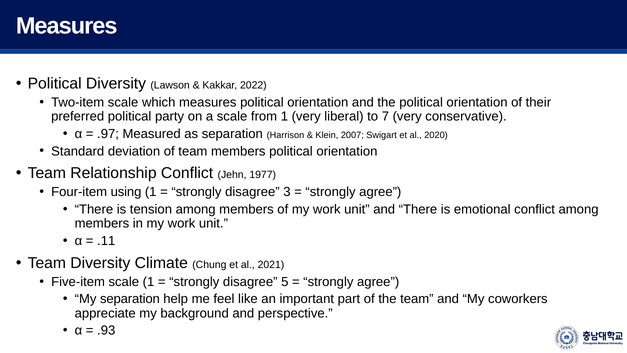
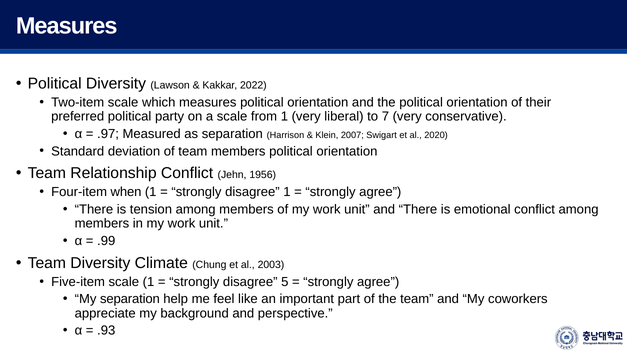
1977: 1977 -> 1956 (263, 175)
using: using -> when (126, 192)
disagree 3: 3 -> 1 (287, 192)
.11: .11 -> .99 (106, 241)
2021: 2021 -> 2003 (271, 264)
